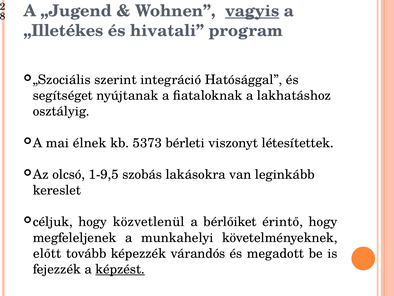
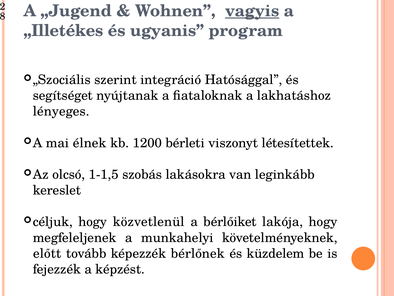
hivatali: hivatali -> ugyanis (167, 31)
osztályig: osztályig -> lényeges (61, 111)
5373: 5373 -> 1200 (147, 143)
1-9,5: 1-9,5 -> 1-1,5 (104, 174)
érintő: érintő -> lakója (283, 222)
várandós: várandós -> bérlőnek (198, 253)
megadott: megadott -> küzdelem (276, 253)
képzést underline: present -> none (120, 269)
